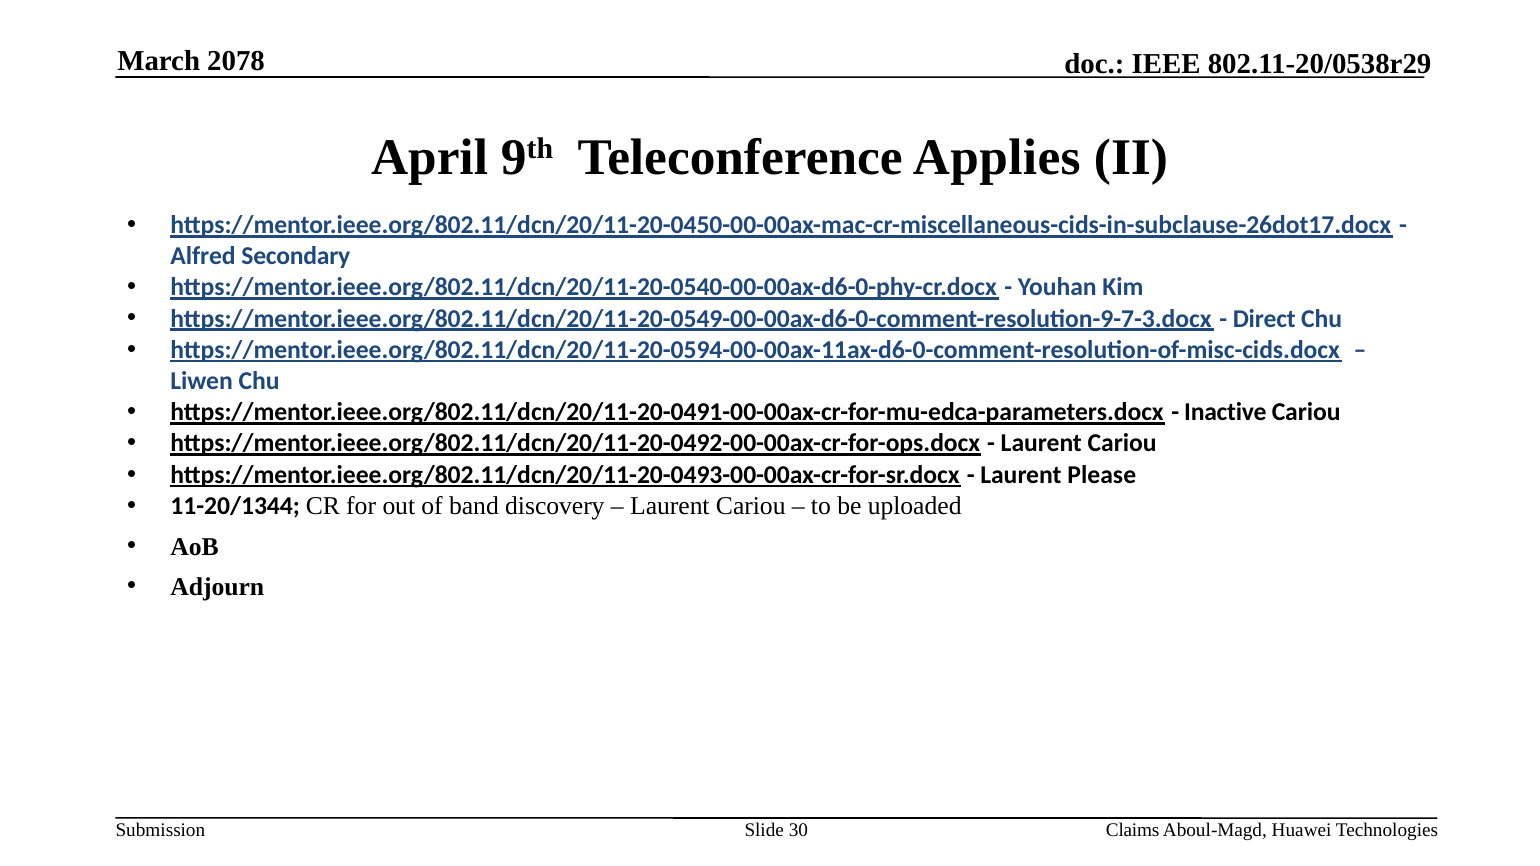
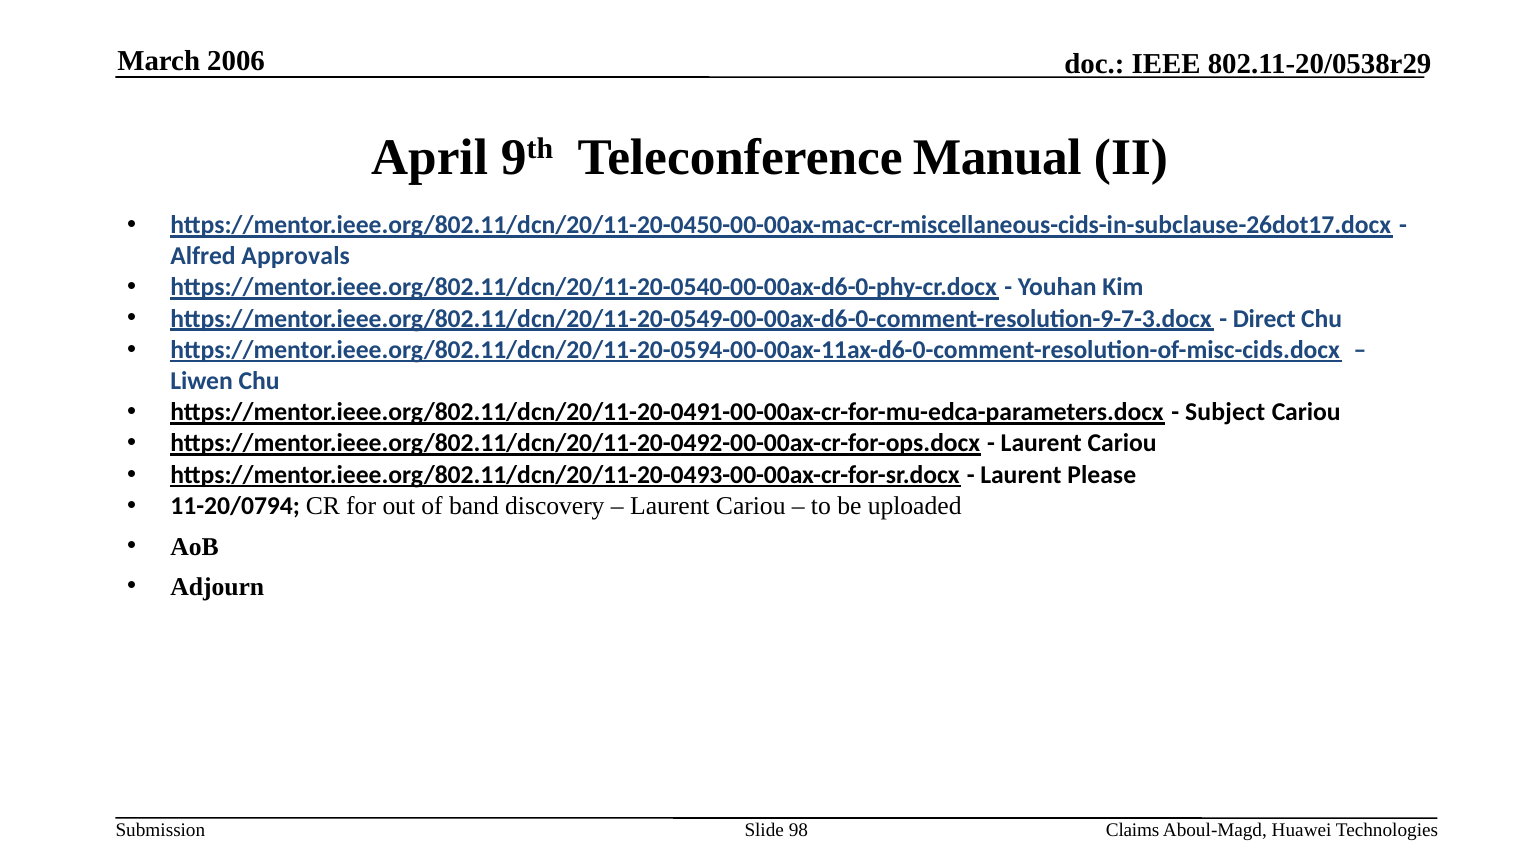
2078: 2078 -> 2006 (236, 61)
Applies: Applies -> Manual (997, 157)
Secondary: Secondary -> Approvals (296, 257)
Inactive: Inactive -> Subject (1225, 412)
11-20/1344: 11-20/1344 -> 11-20/0794 (235, 506)
30: 30 -> 98 (798, 831)
